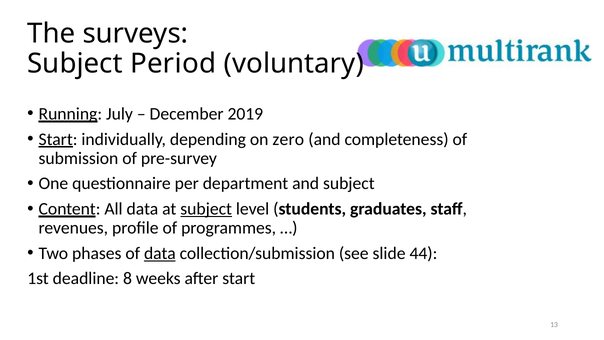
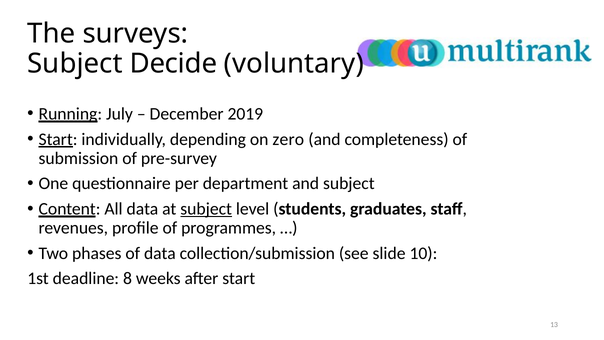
Period: Period -> Decide (173, 64)
data underline: present -> none (160, 253)
44: 44 -> 10 (423, 253)
